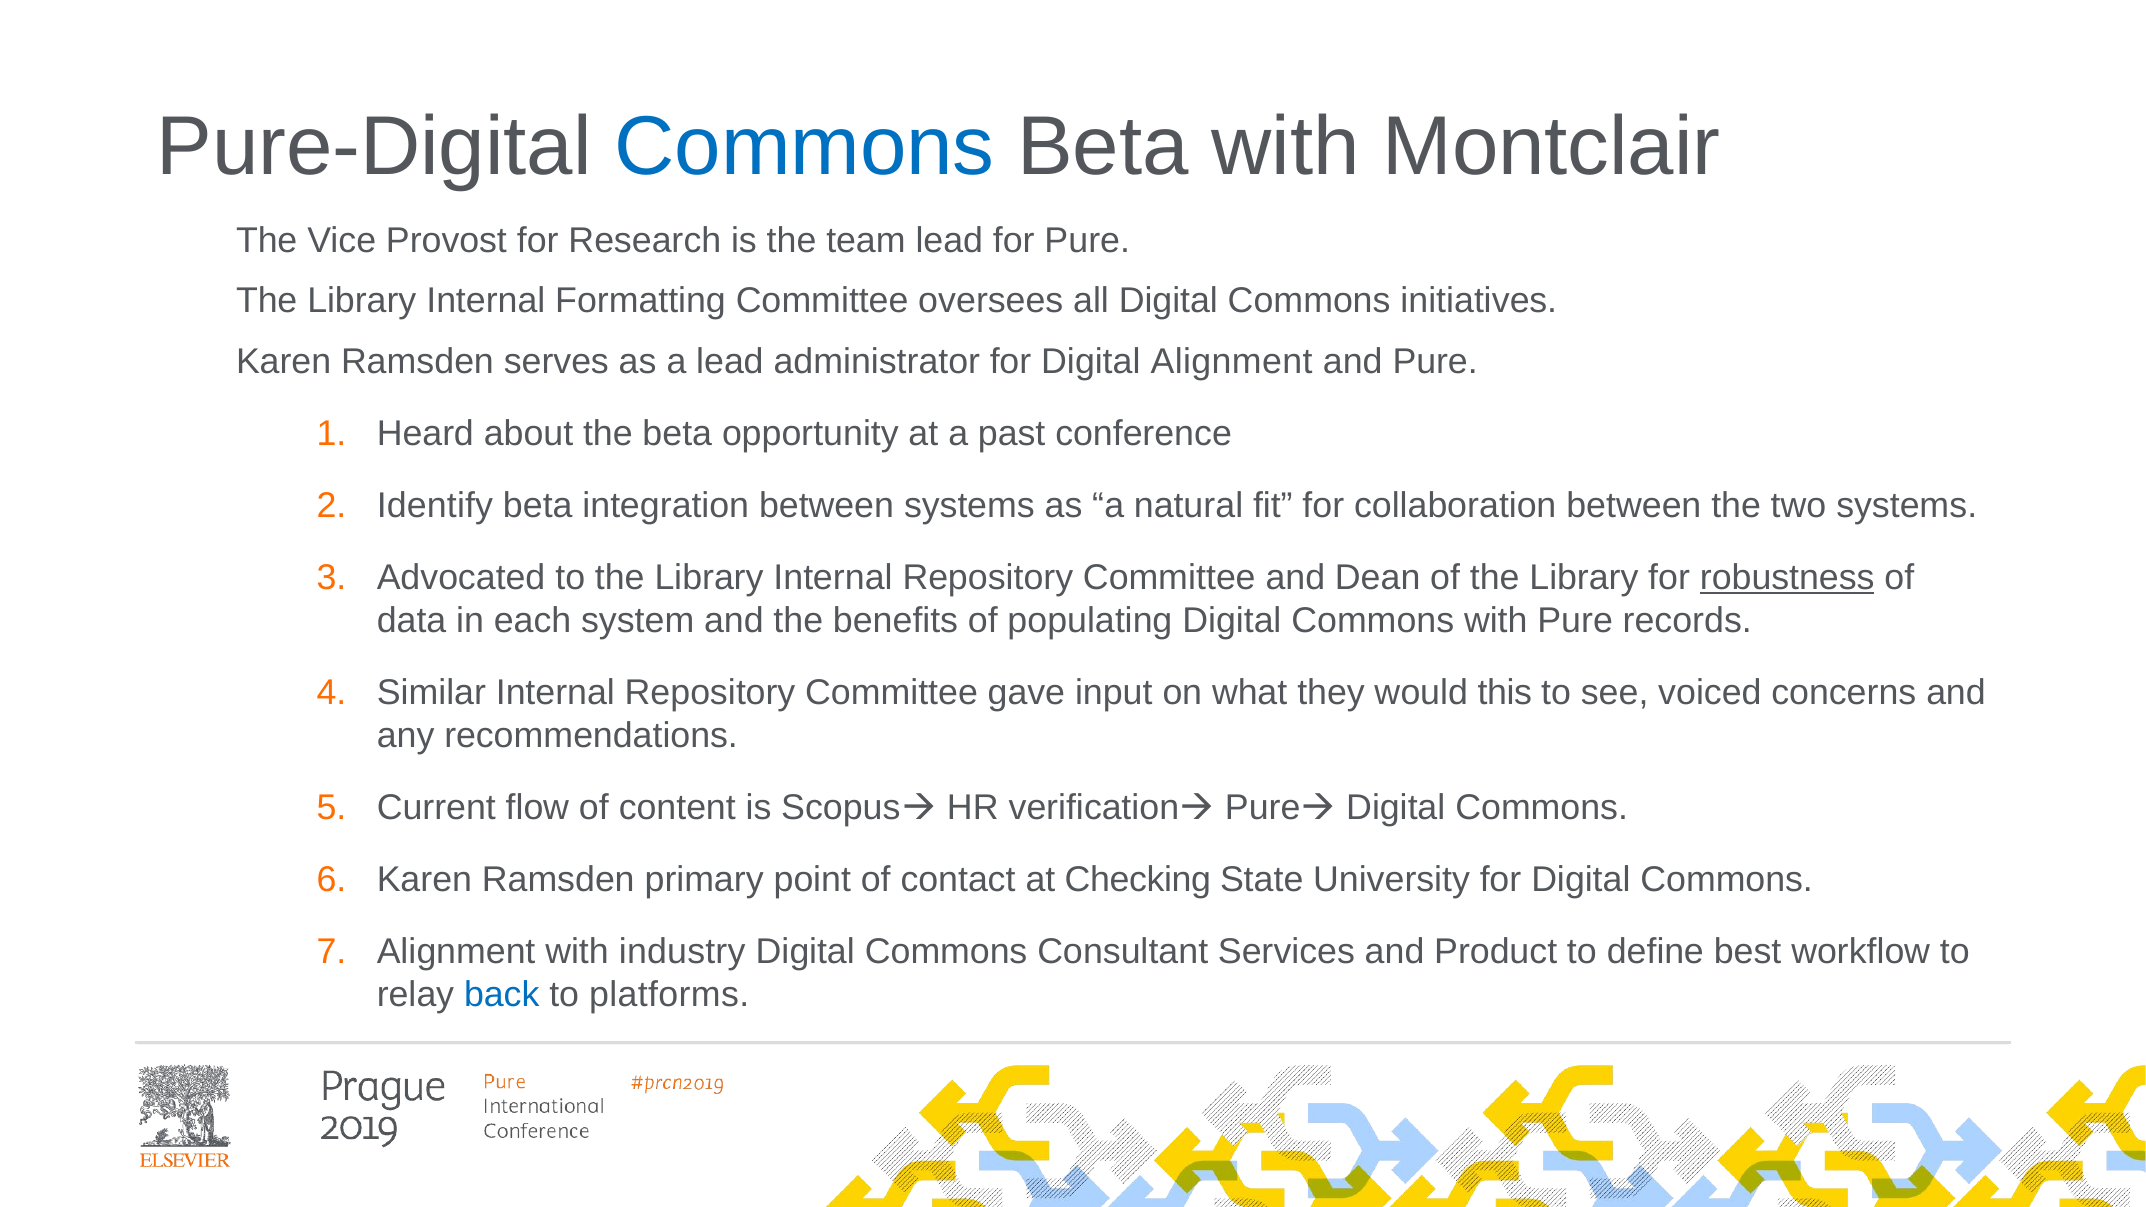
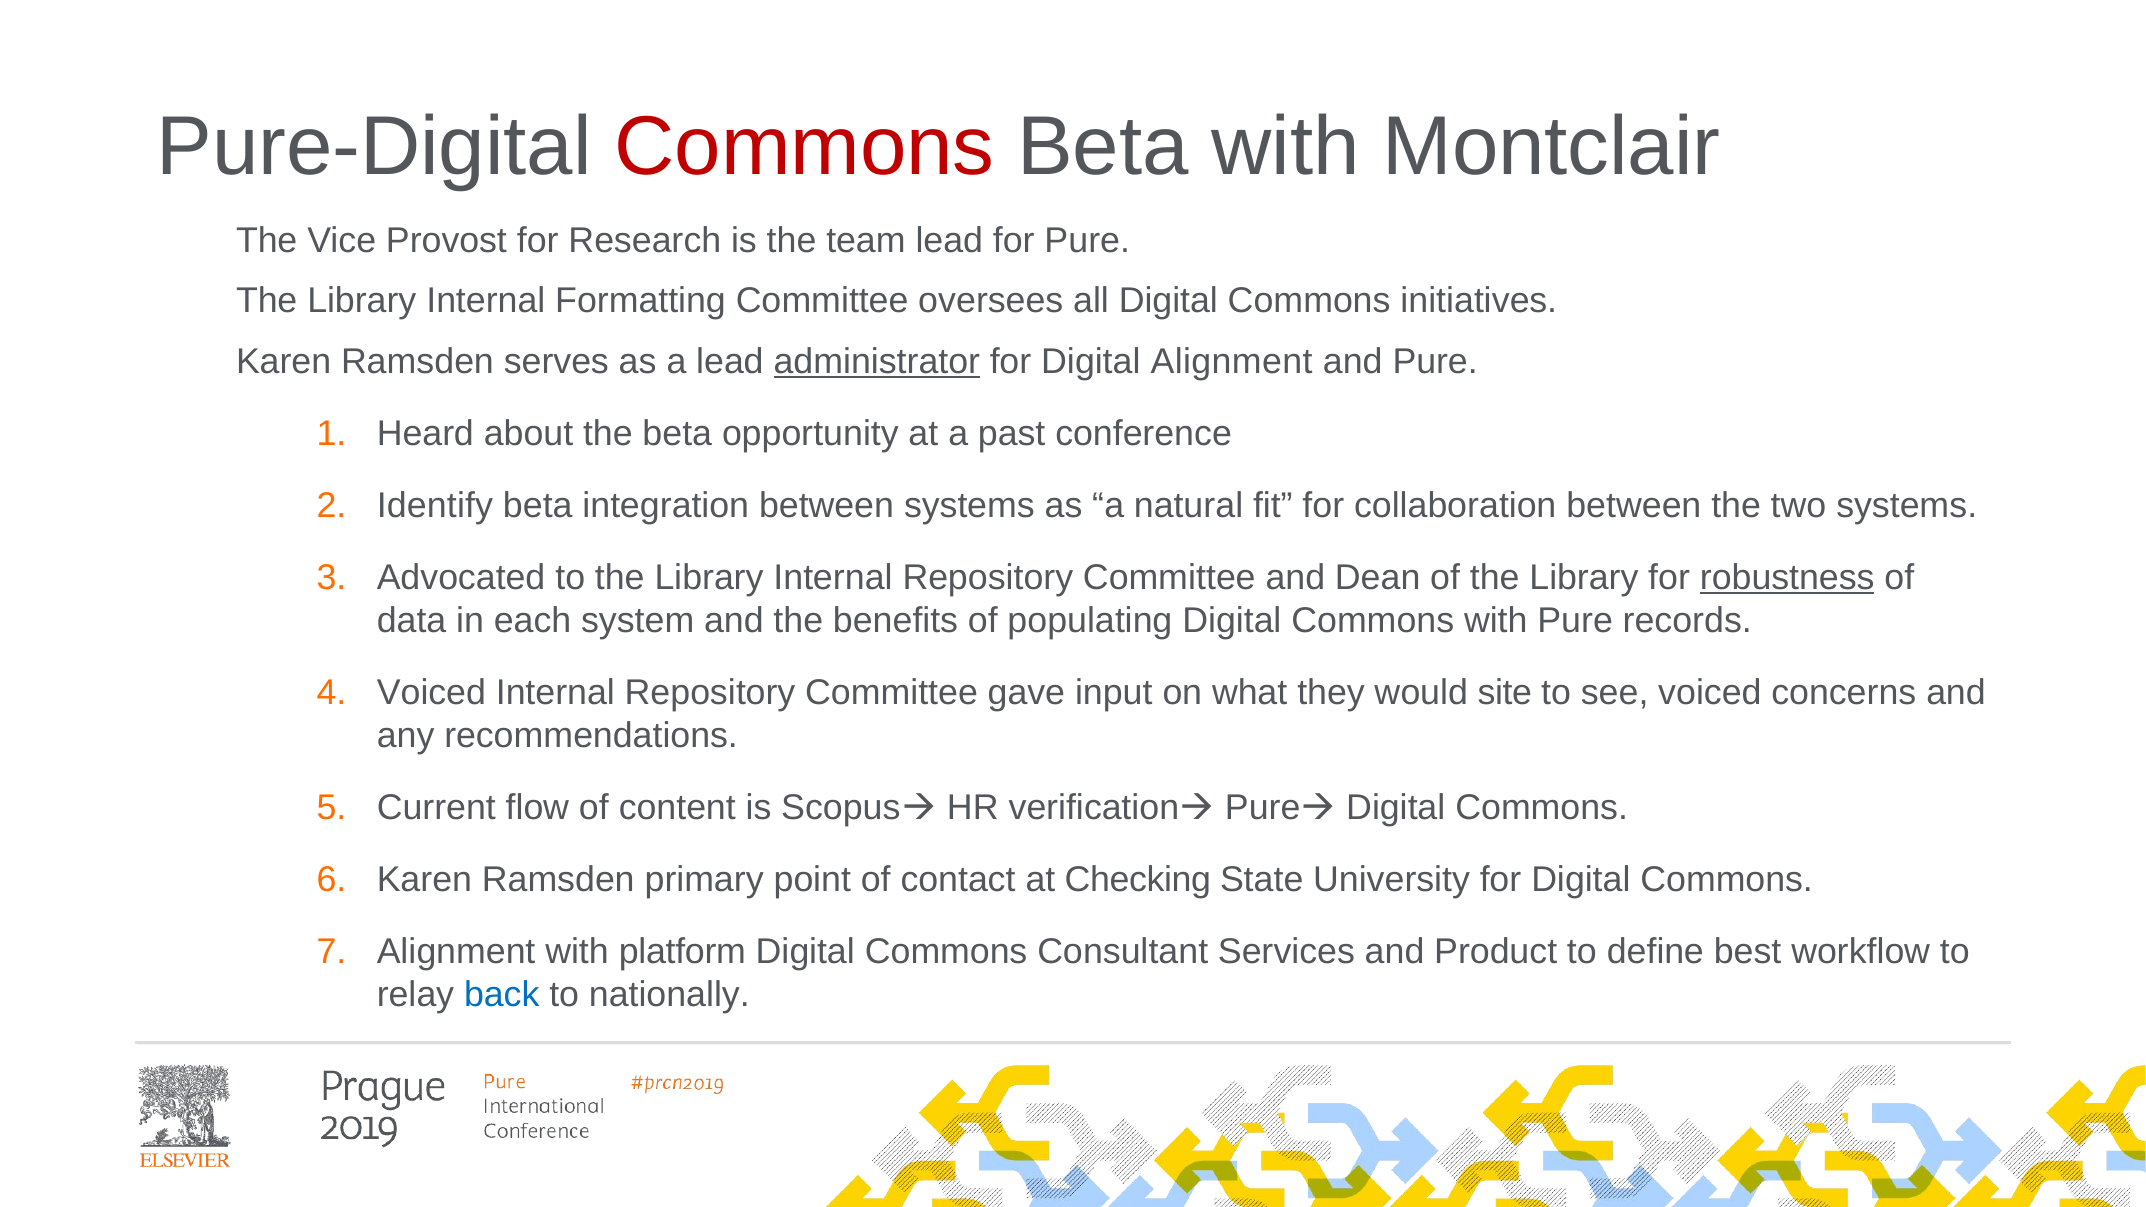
Commons colour: blue -> red (805, 147)
administrator underline: none -> present (877, 362)
Similar: Similar -> Voiced (431, 693)
this: this -> site (1505, 693)
industry: industry -> platform (682, 952)
platforms: platforms -> nationally (669, 995)
